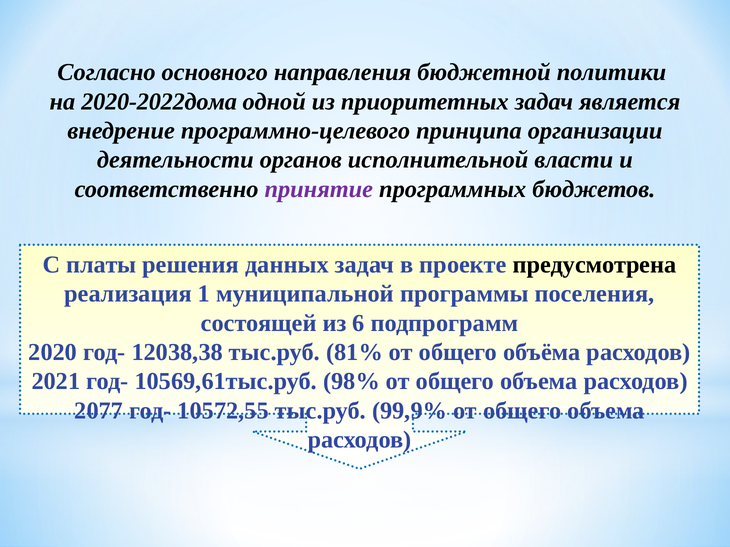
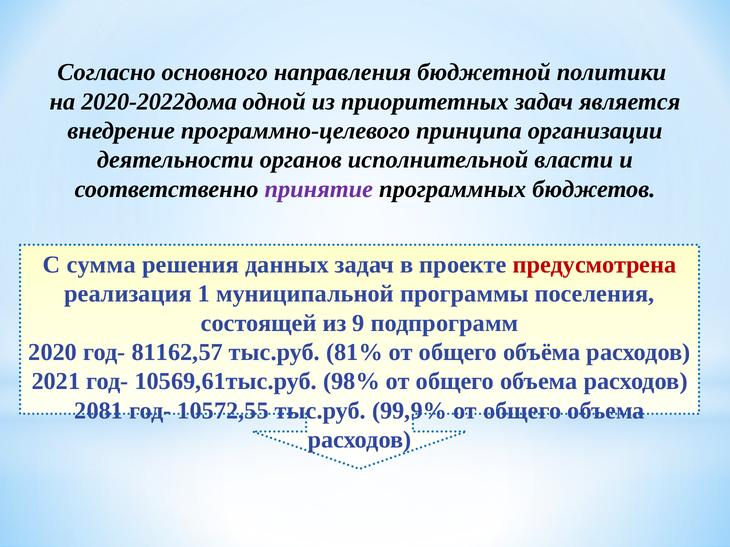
платы: платы -> сумма (101, 265)
предусмотрена colour: black -> red (595, 265)
6: 6 -> 9 (359, 323)
12038,38: 12038,38 -> 81162,57 (177, 352)
2077: 2077 -> 2081 (99, 411)
